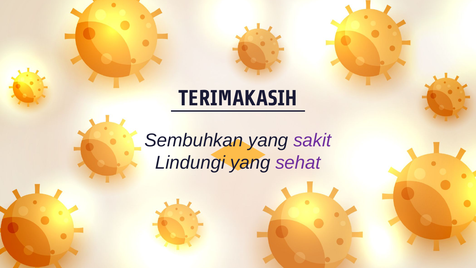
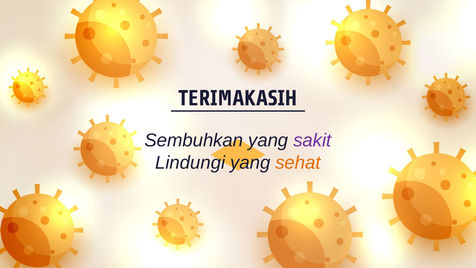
sehat colour: purple -> orange (298, 163)
